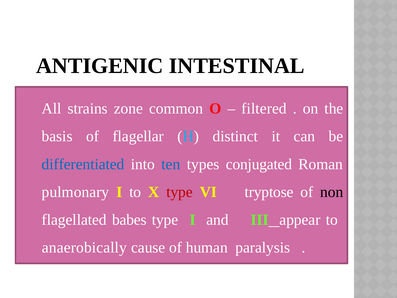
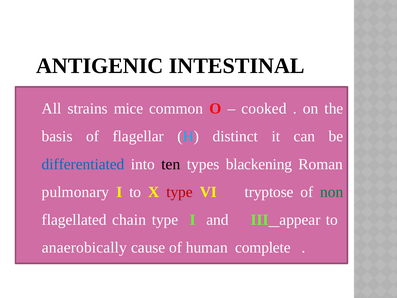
zone: zone -> mice (129, 108)
filtered: filtered -> cooked (264, 108)
ten colour: blue -> black (171, 164)
conjugated: conjugated -> blackening (259, 164)
non colour: black -> green (332, 192)
babes: babes -> chain (129, 220)
paralysis: paralysis -> complete (263, 247)
